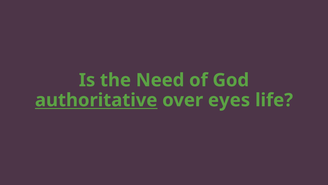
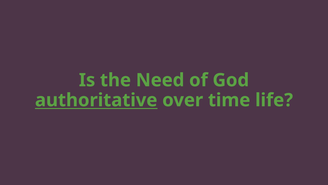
eyes: eyes -> time (229, 100)
